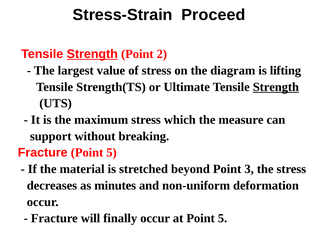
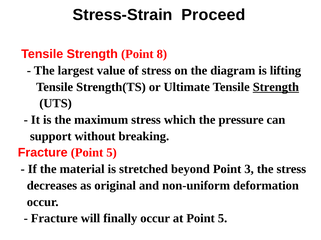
Strength underline: present -> none (92, 54)
2: 2 -> 8 (162, 54)
measure: measure -> pressure (241, 120)
minutes: minutes -> original (115, 186)
